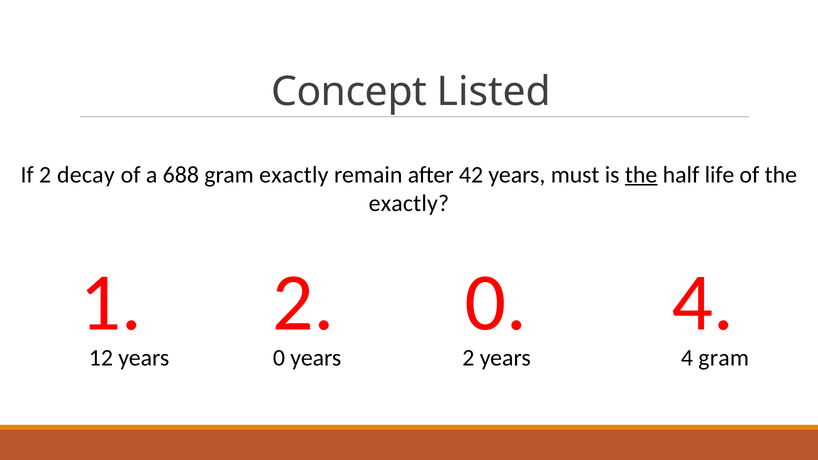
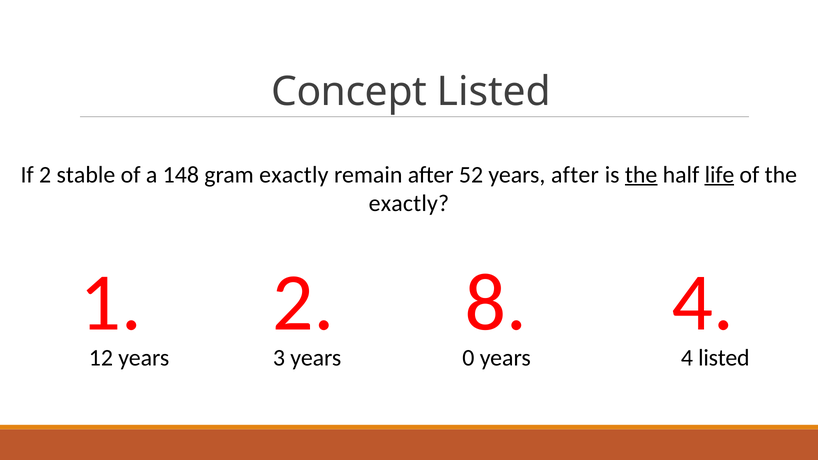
decay: decay -> stable (86, 175)
688: 688 -> 148 (181, 175)
42: 42 -> 52 (471, 175)
years must: must -> after (575, 175)
life underline: none -> present (720, 175)
1 0: 0 -> 8 (496, 303)
years 0: 0 -> 3 (279, 358)
years 2: 2 -> 0 (468, 358)
4 gram: gram -> listed (724, 358)
